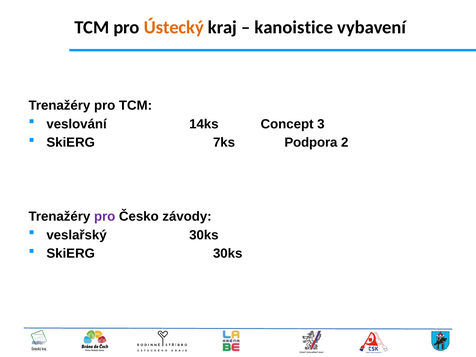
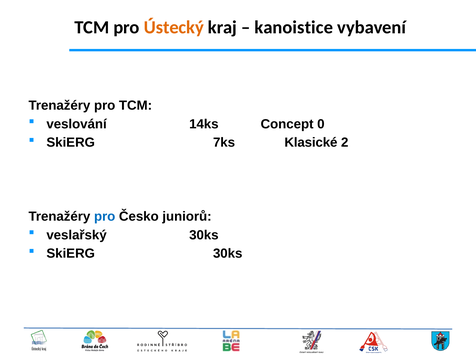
3: 3 -> 0 (321, 124)
Podpora: Podpora -> Klasické (311, 143)
pro colour: purple -> blue (105, 217)
závody: závody -> juniorů (187, 217)
